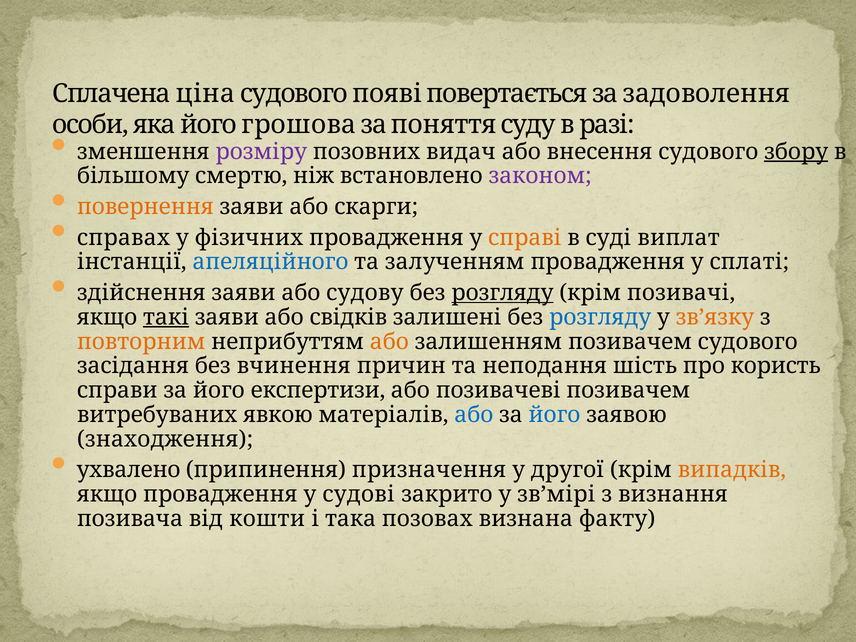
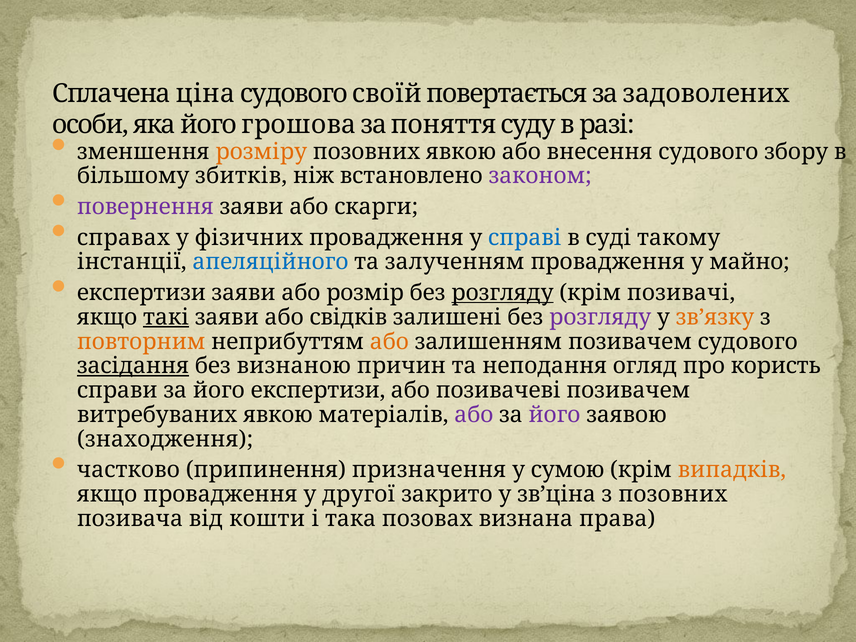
появі: появі -> своїй (387, 93)
задоволення: задоволення -> задоволених (706, 93)
розміру colour: purple -> orange (261, 152)
позовних видач: видач -> явкою (461, 152)
збору underline: present -> none (796, 152)
смертю: смертю -> збитків (241, 176)
повернення colour: orange -> purple (145, 207)
справі colour: orange -> blue (525, 238)
виплат: виплат -> такому (679, 238)
сплаті: сплаті -> майно (749, 262)
здійснення: здійснення -> експертизи (141, 293)
судову: судову -> розмір (365, 293)
розгляду colour: blue -> purple (600, 317)
засідання underline: none -> present (133, 366)
вчинення: вчинення -> визнаною (294, 366)
шість: шість -> огляд (645, 366)
або colour: blue -> purple (474, 415)
його colour: blue -> purple (554, 415)
ухвалено: ухвалено -> частково (128, 470)
другої: другої -> сумою (568, 470)
судові: судові -> другої (359, 494)
зв’мірі: зв’мірі -> зв’ціна (556, 494)
з визнання: визнання -> позовних (673, 494)
факту: факту -> права (617, 519)
